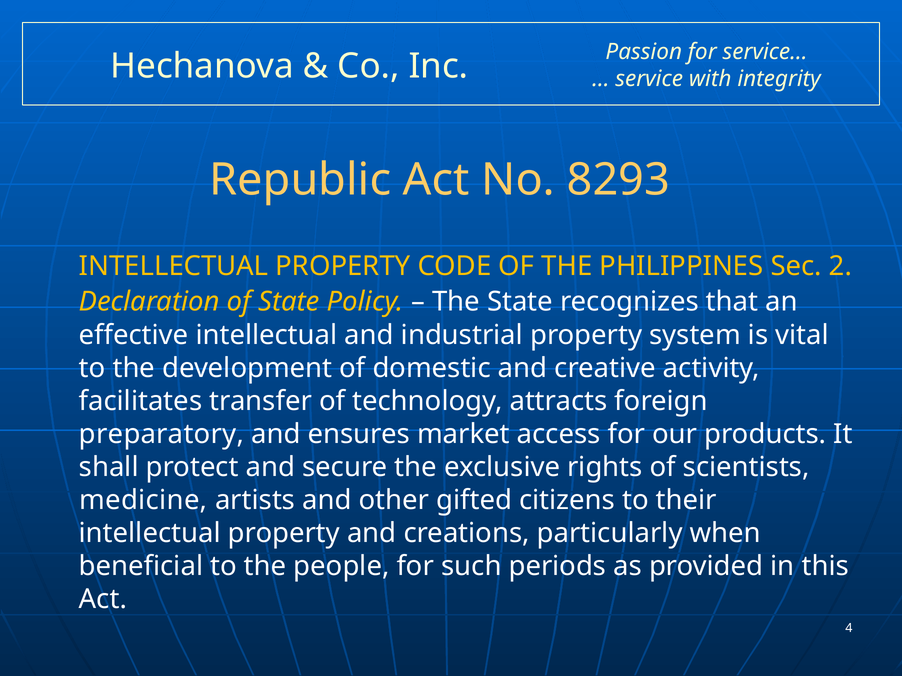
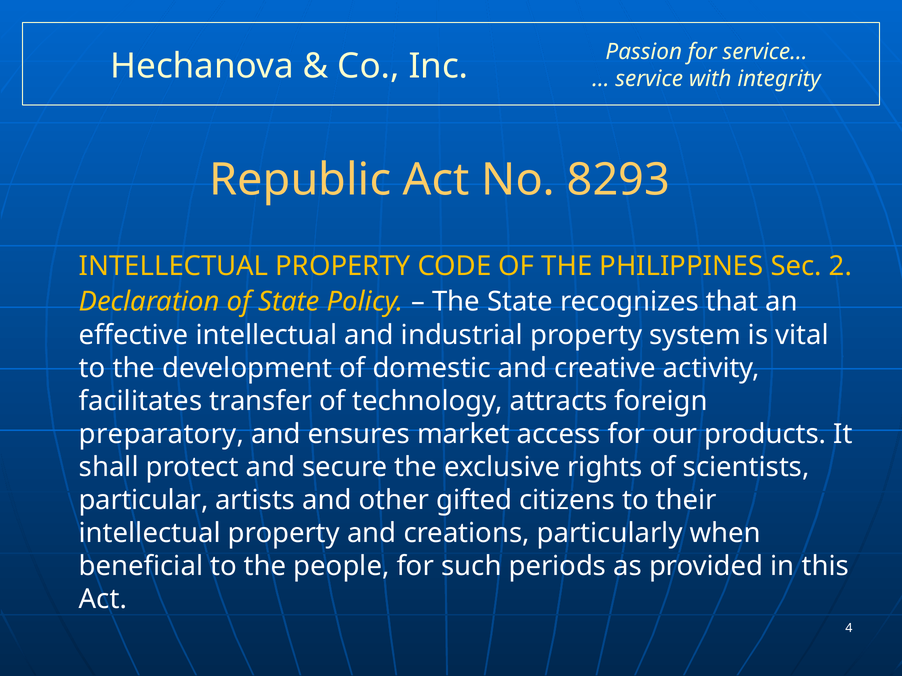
medicine: medicine -> particular (144, 501)
